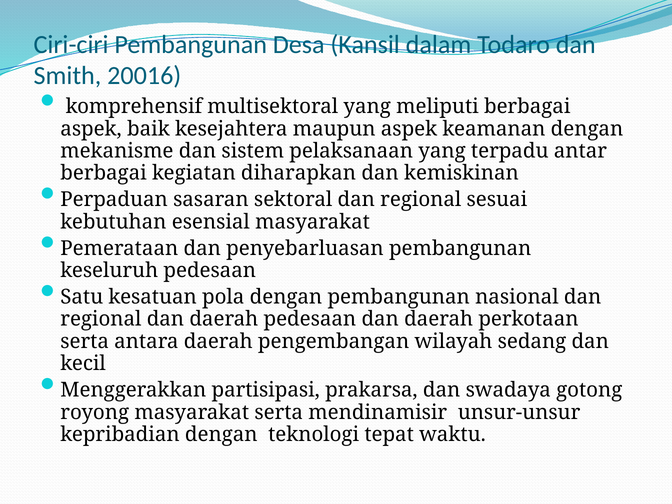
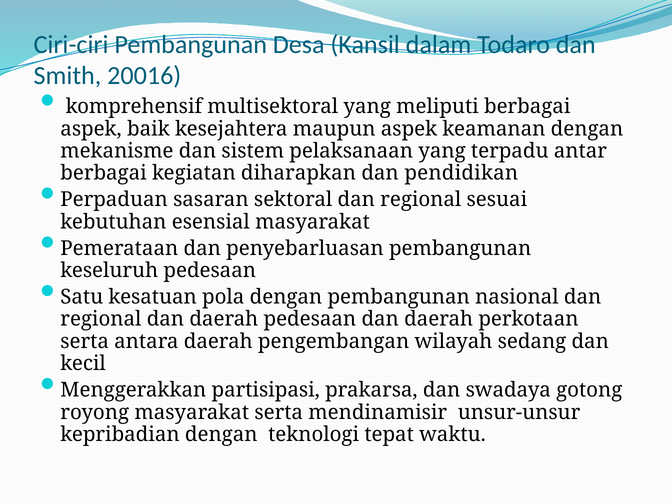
kemiskinan: kemiskinan -> pendidikan (461, 173)
